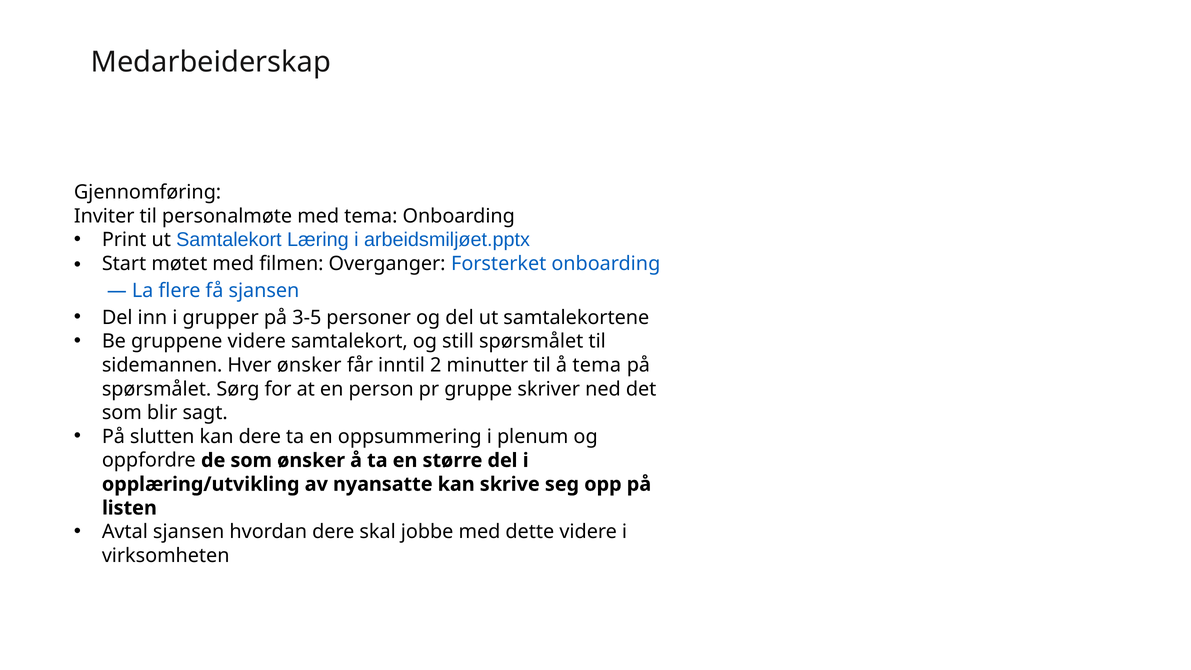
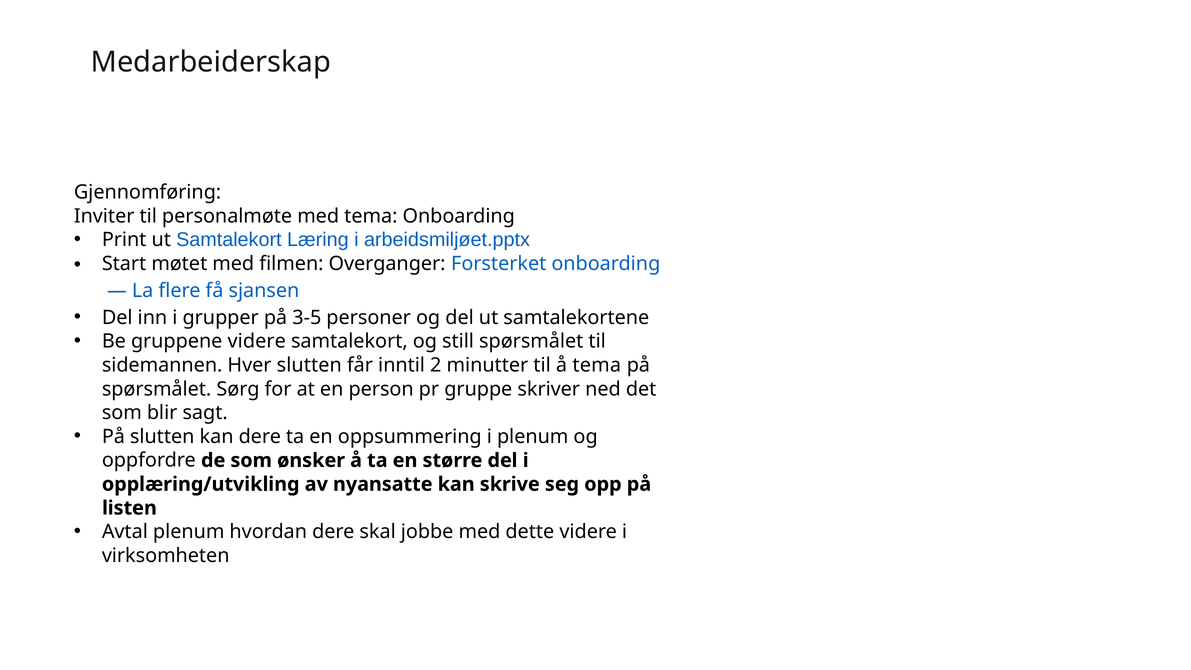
Hver ønsker: ønsker -> slutten (309, 365)
Avtal sjansen: sjansen -> plenum (189, 532)
